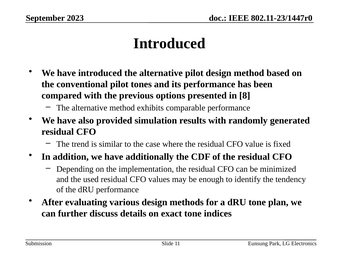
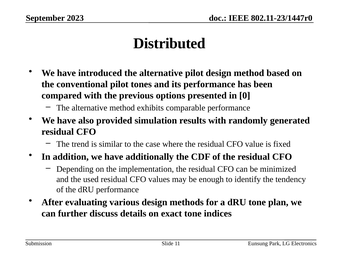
Introduced: Introduced -> Distributed (170, 43)
8: 8 -> 0 (245, 96)
